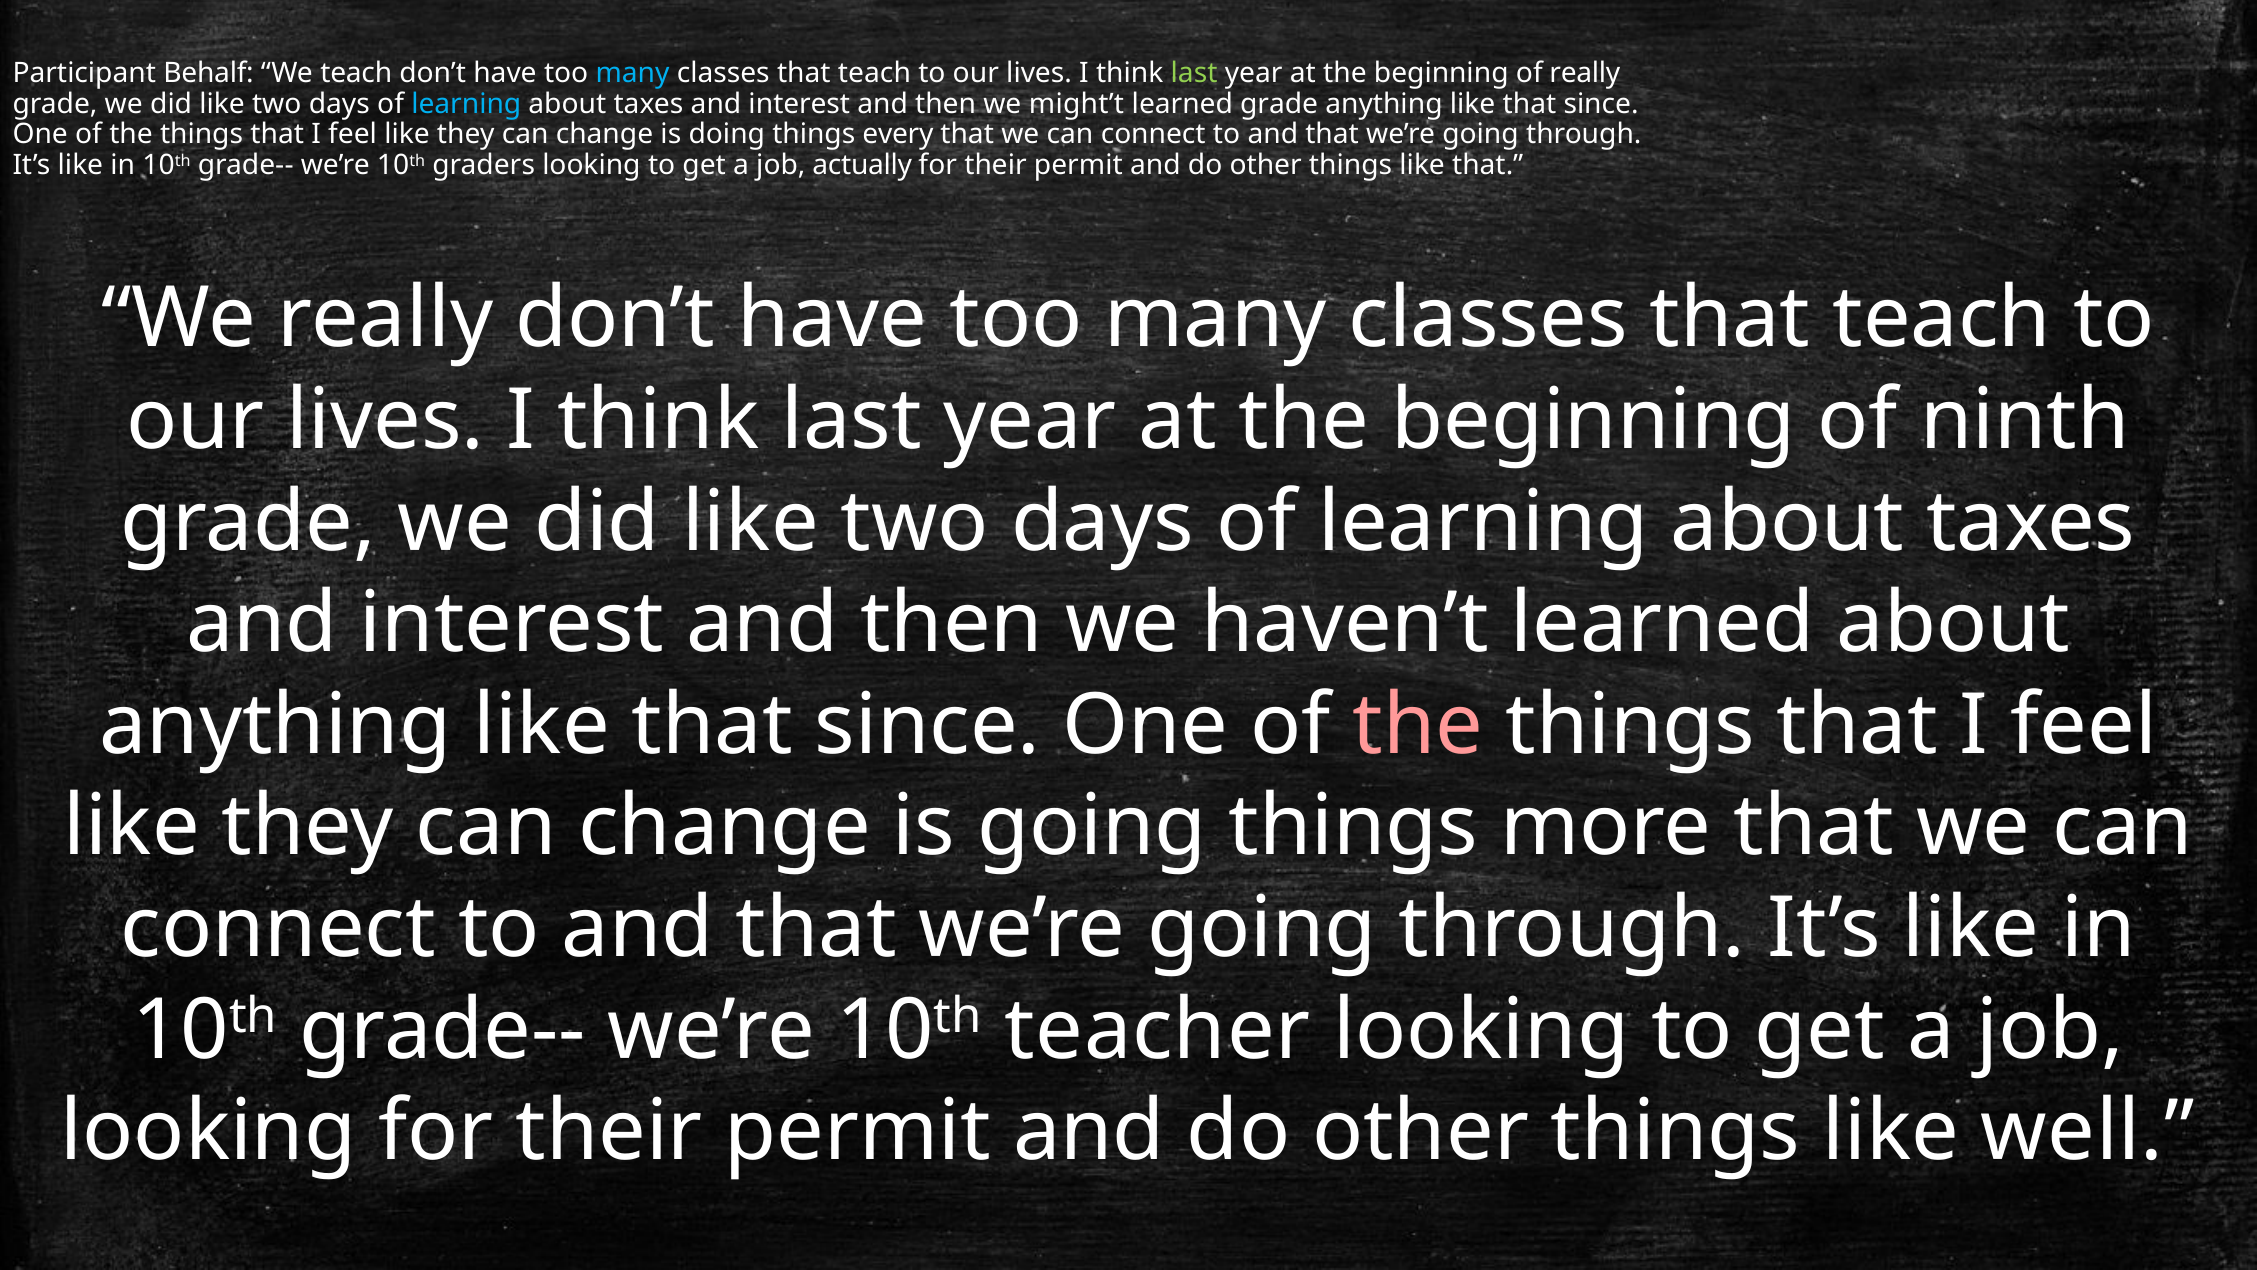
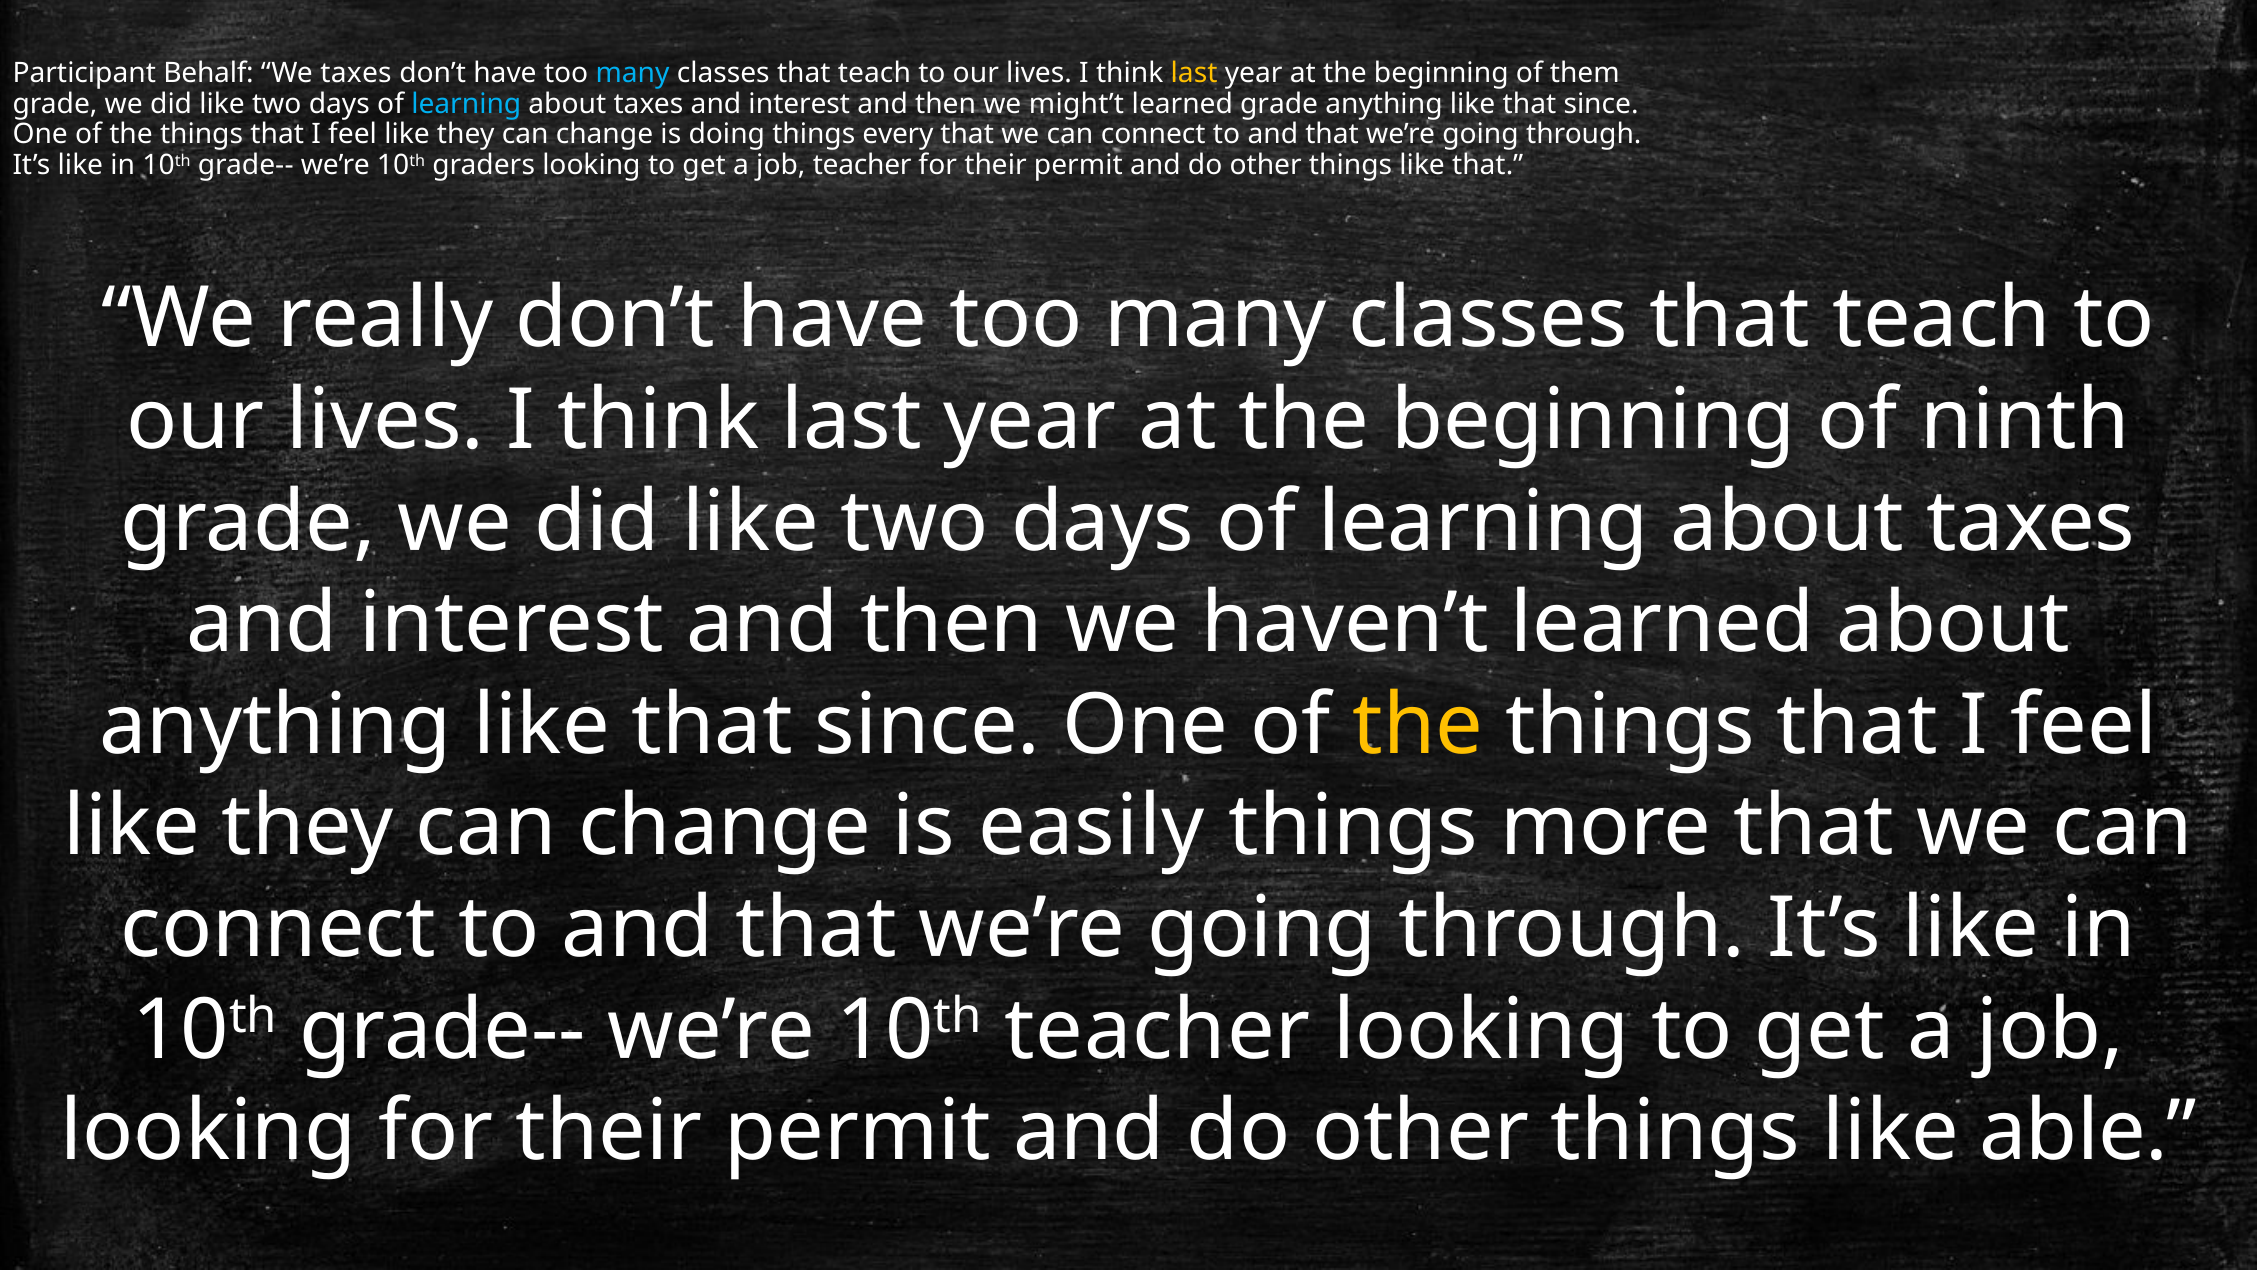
We teach: teach -> taxes (356, 74)
last colour: light green -> yellow (1194, 74)
of really: really -> them (1585, 74)
job actually: actually -> teacher (862, 165)
the colour: pink -> yellow (1418, 725)
is going: going -> easily (1091, 827)
well: well -> able (2088, 1132)
